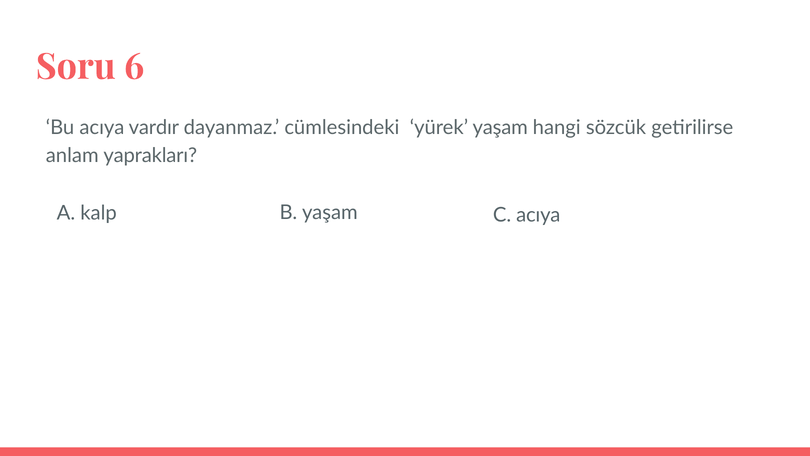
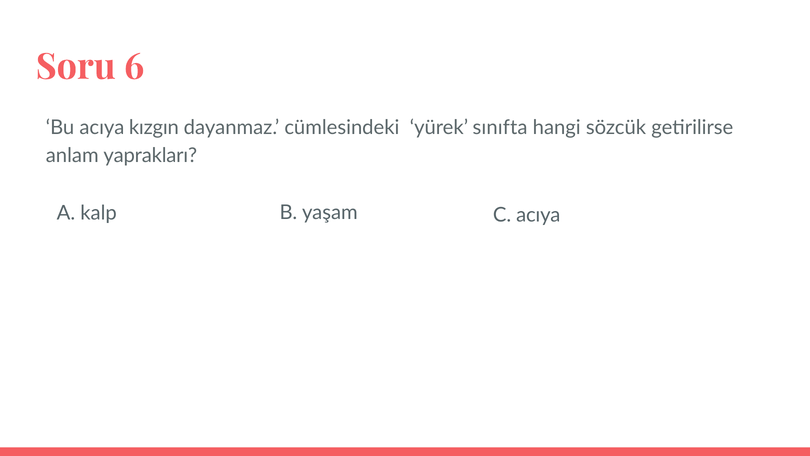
vardır: vardır -> kızgın (154, 127)
yürek yaşam: yaşam -> sınıfta (500, 127)
